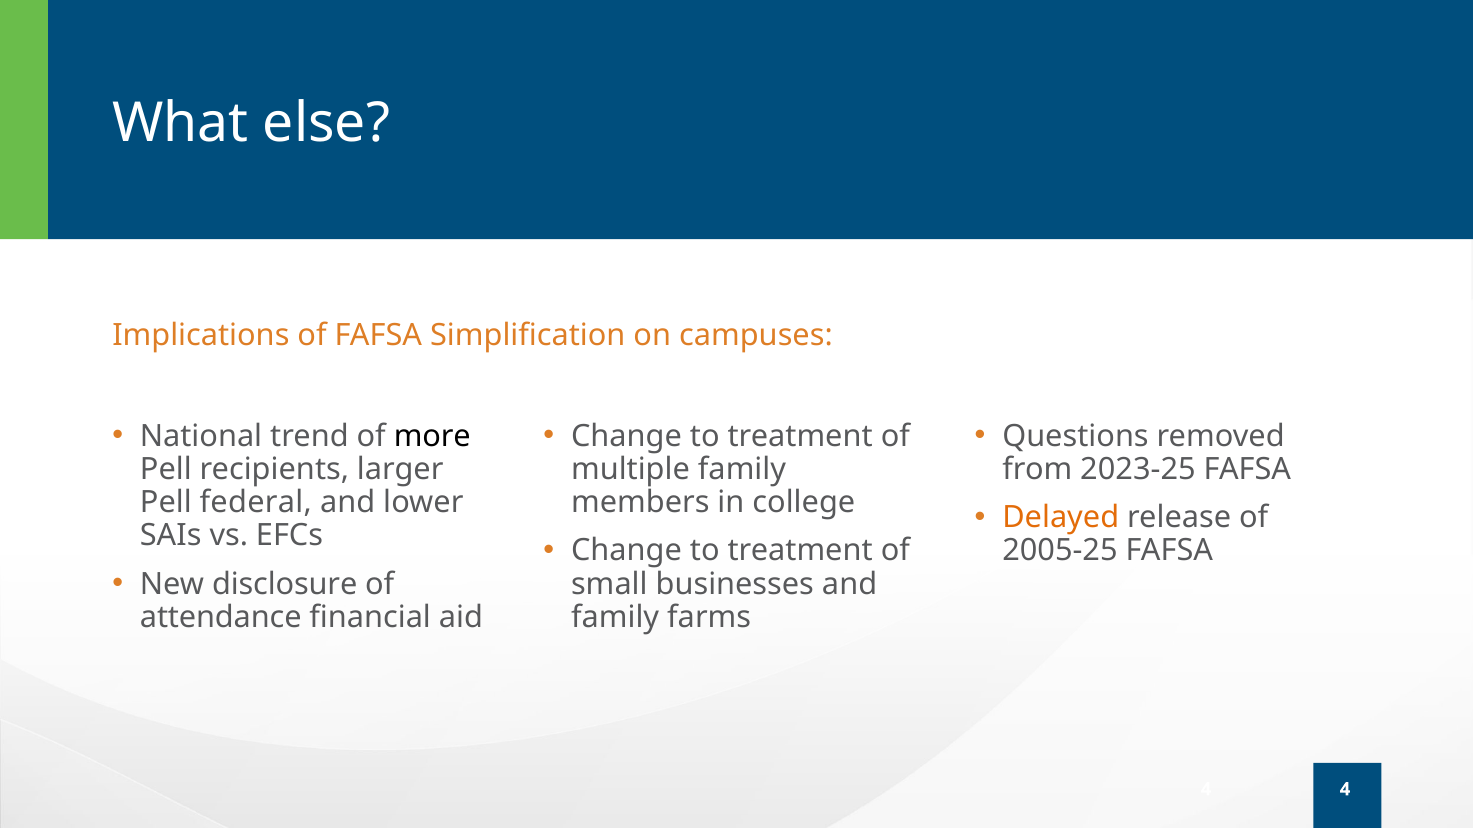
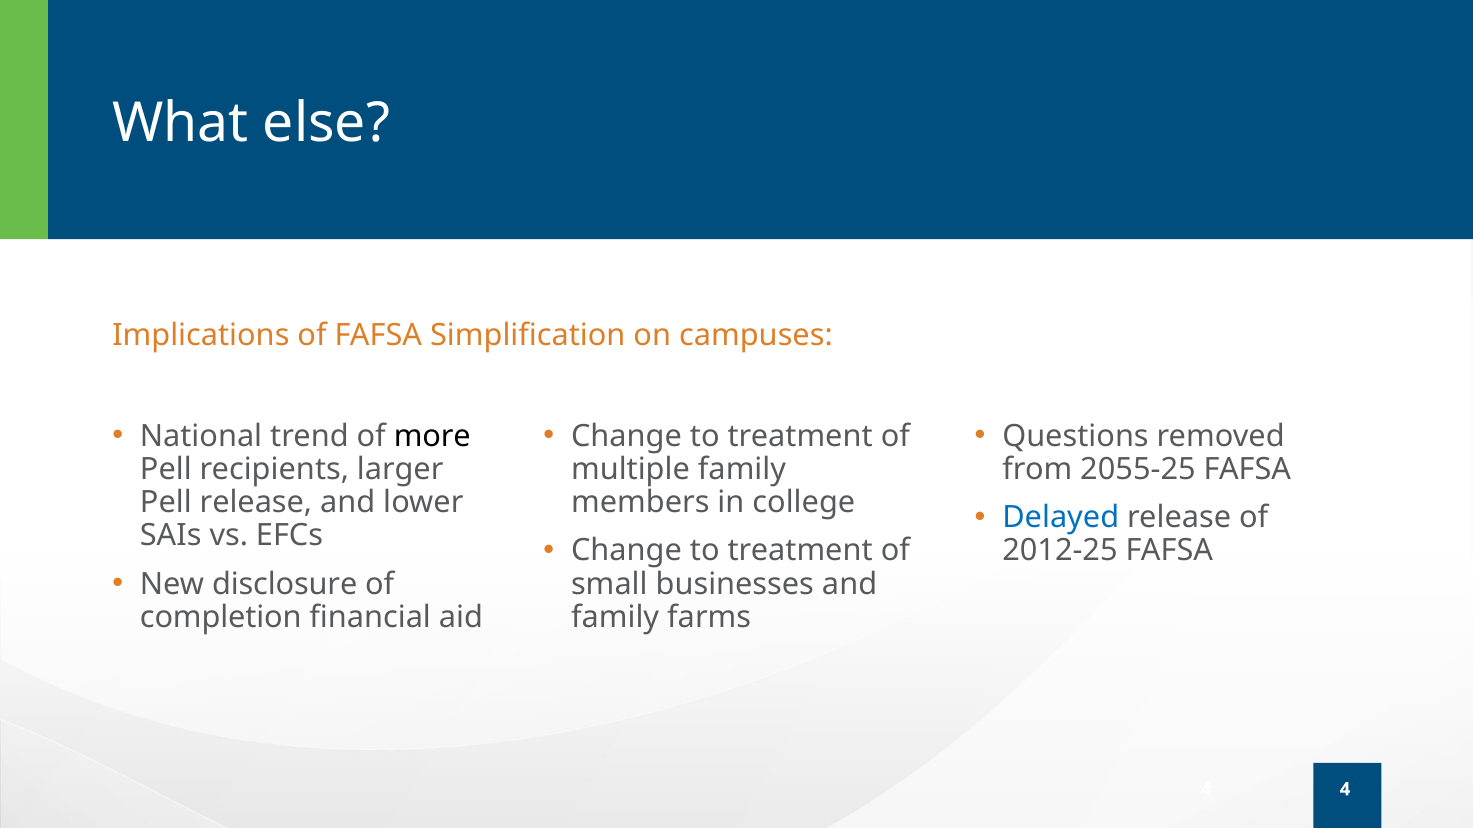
2023-25: 2023-25 -> 2055-25 (1138, 469)
Pell federal: federal -> release (256, 503)
Delayed colour: orange -> blue (1061, 518)
2005-25: 2005-25 -> 2012-25 (1060, 551)
attendance: attendance -> completion (221, 618)
